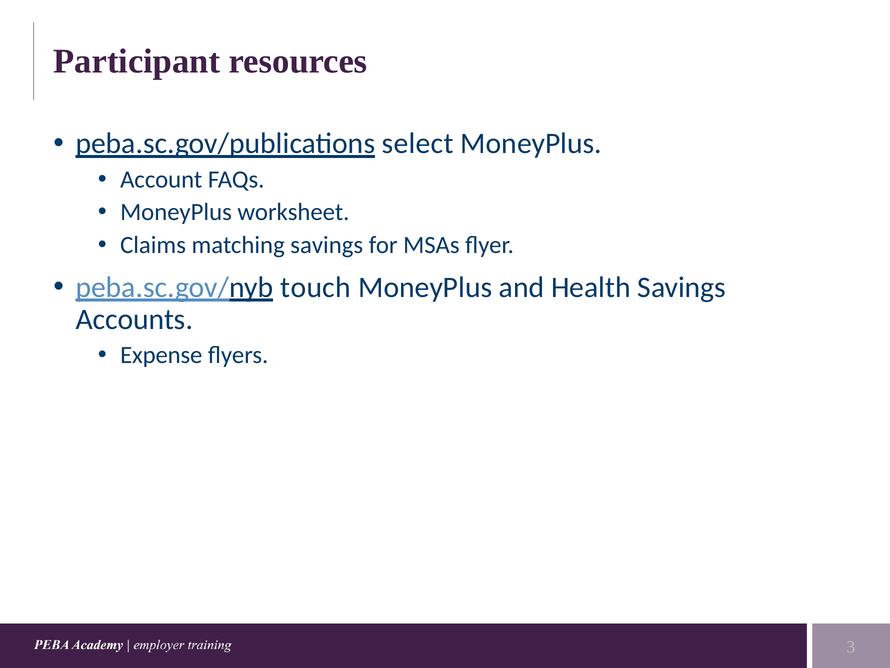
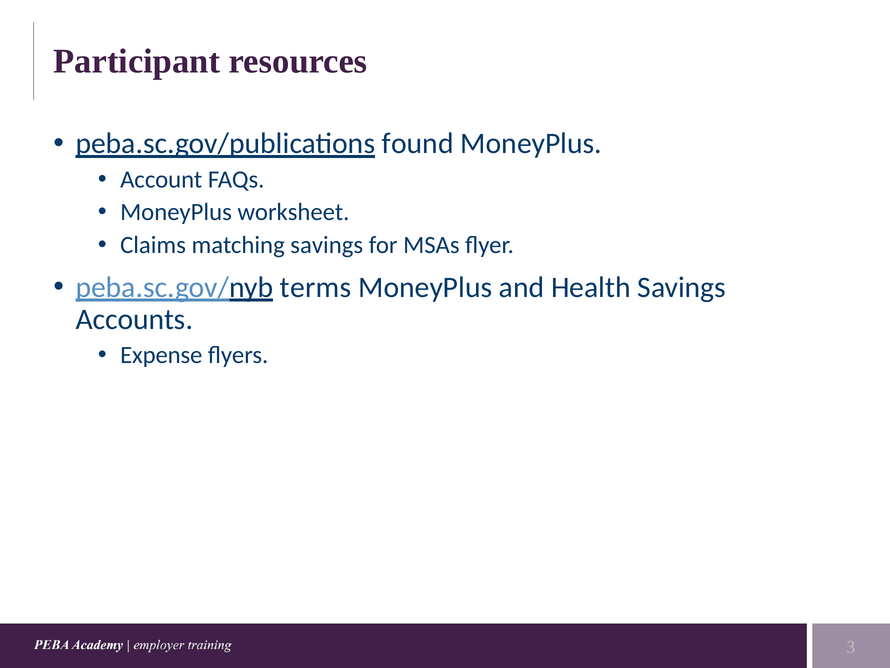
select: select -> found (418, 144)
touch: touch -> terms (316, 287)
